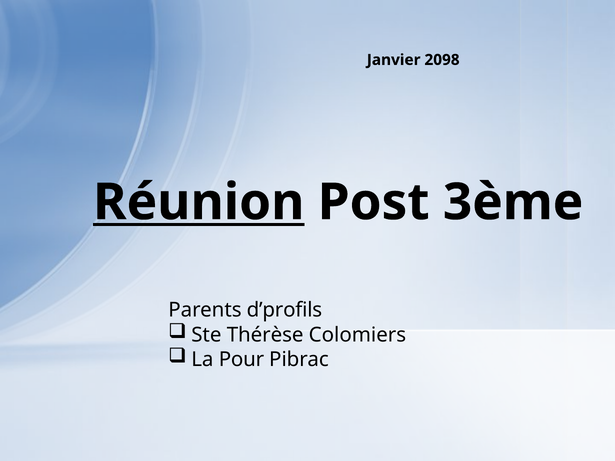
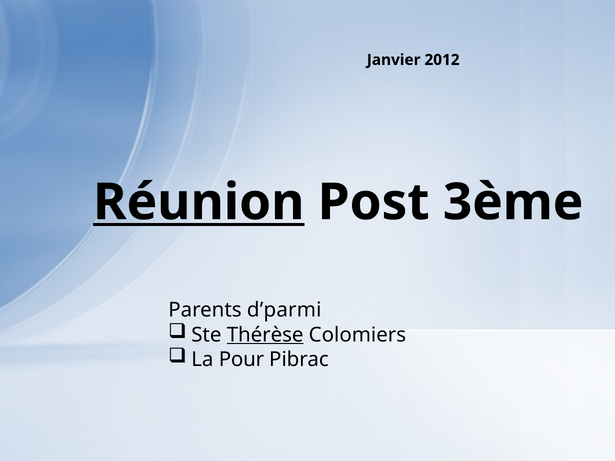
2098: 2098 -> 2012 (442, 60)
d’profils: d’profils -> d’parmi (284, 310)
Thérèse underline: none -> present (265, 335)
